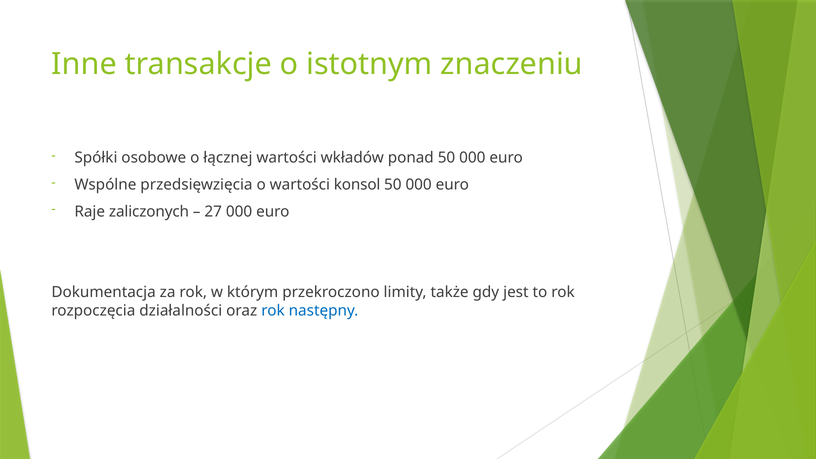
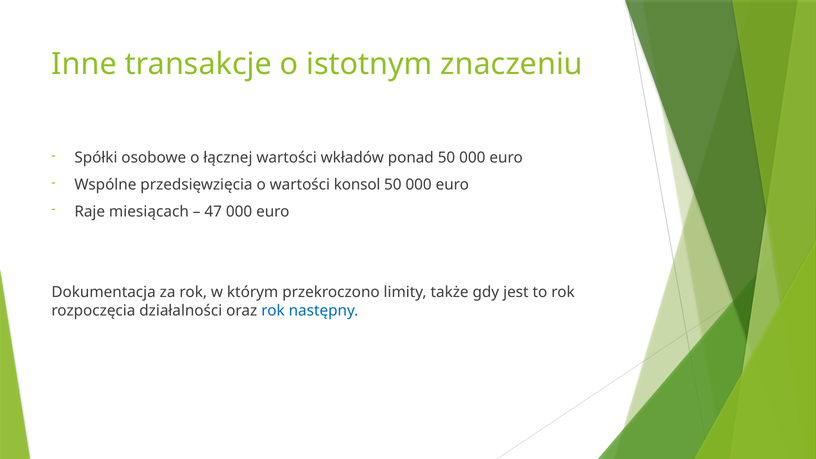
zaliczonych: zaliczonych -> miesiącach (149, 212)
27: 27 -> 47 (213, 212)
